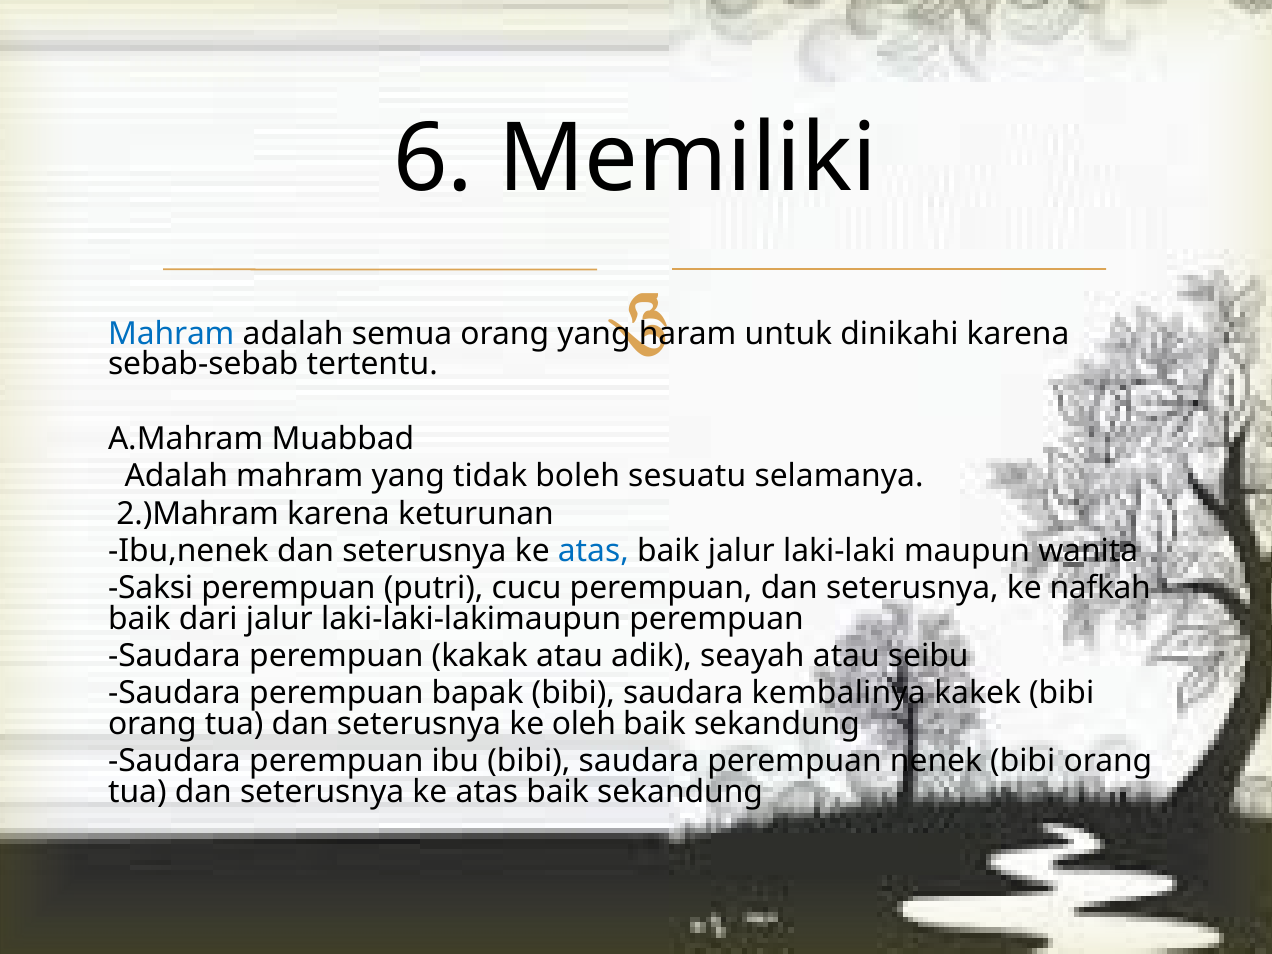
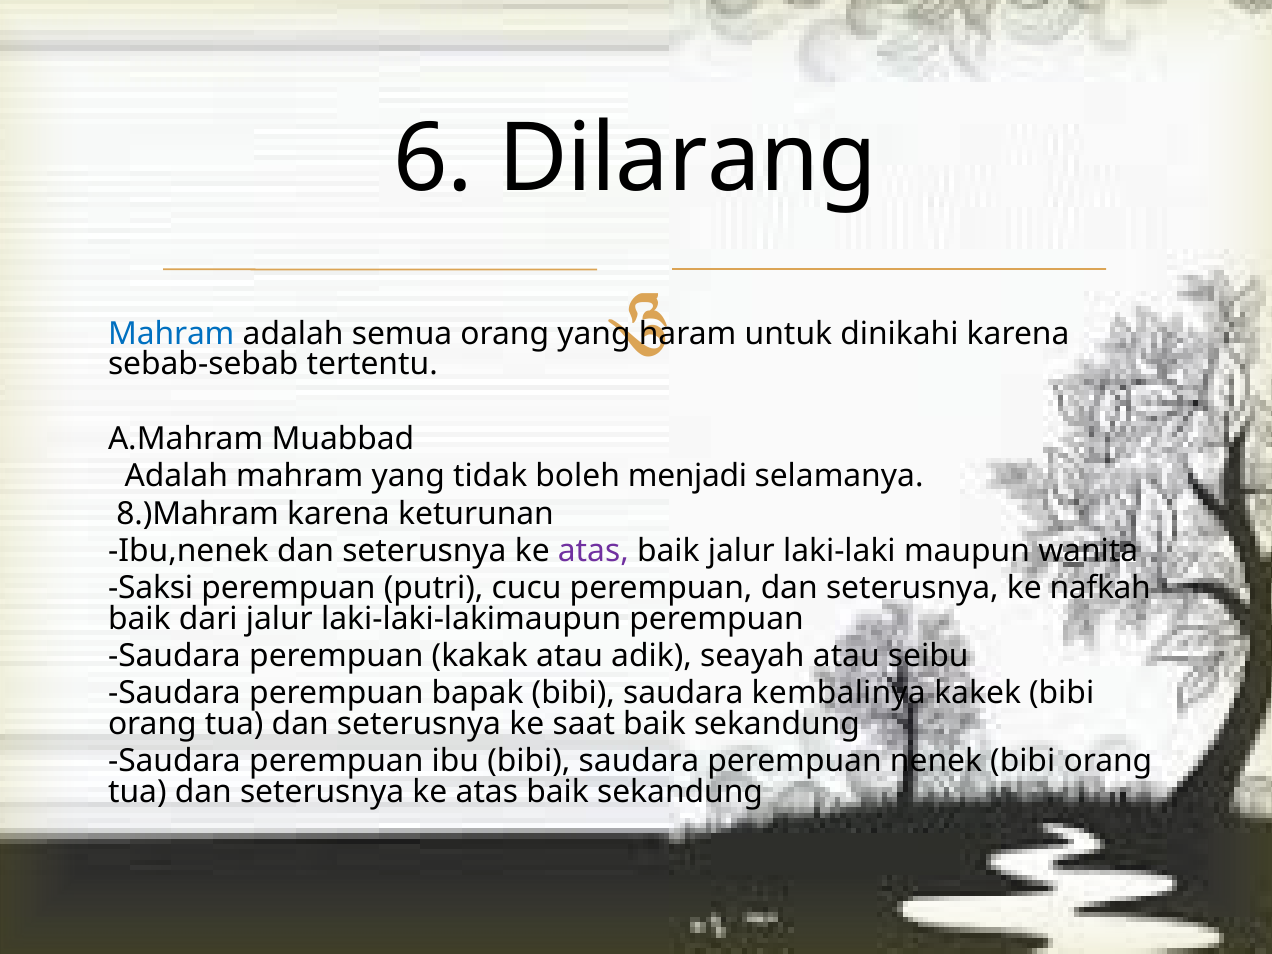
Memiliki: Memiliki -> Dilarang (688, 159)
sesuatu: sesuatu -> menjadi (687, 476)
2.)Mahram: 2.)Mahram -> 8.)Mahram (198, 514)
atas colour: blue -> purple (593, 551)
oleh: oleh -> saat (584, 724)
